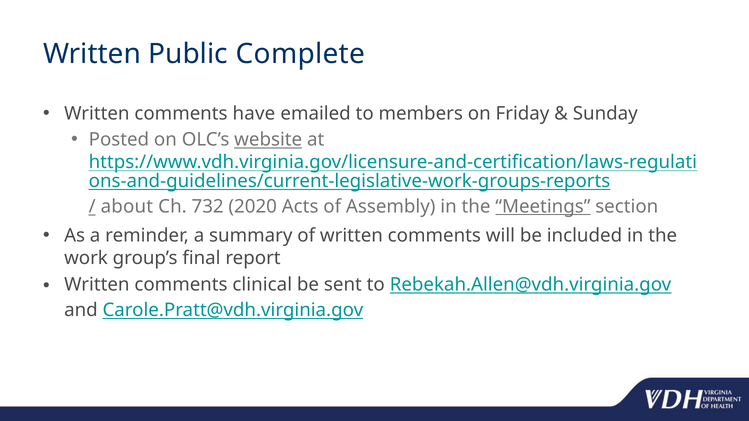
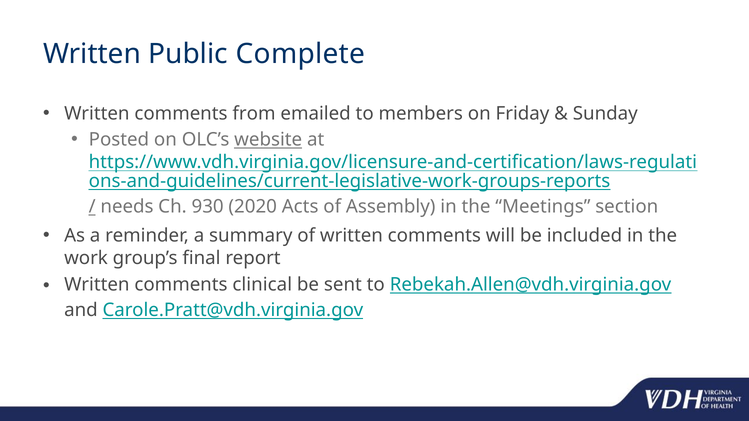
have: have -> from (254, 114)
about: about -> needs (127, 207)
732: 732 -> 930 (208, 207)
Meetings underline: present -> none (543, 207)
